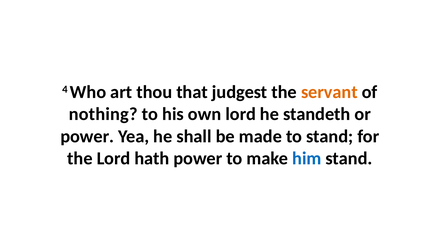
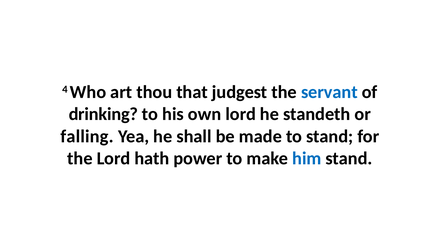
servant colour: orange -> blue (329, 92)
nothing: nothing -> drinking (103, 114)
power: power -> falling (87, 136)
